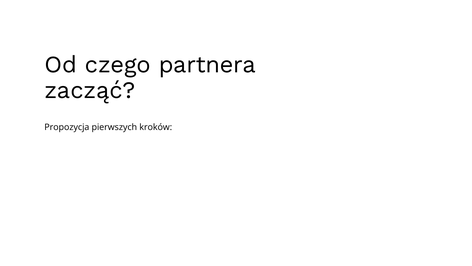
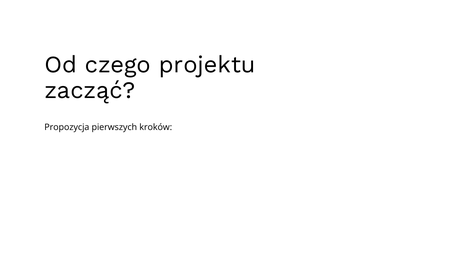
partnera: partnera -> projektu (207, 65)
